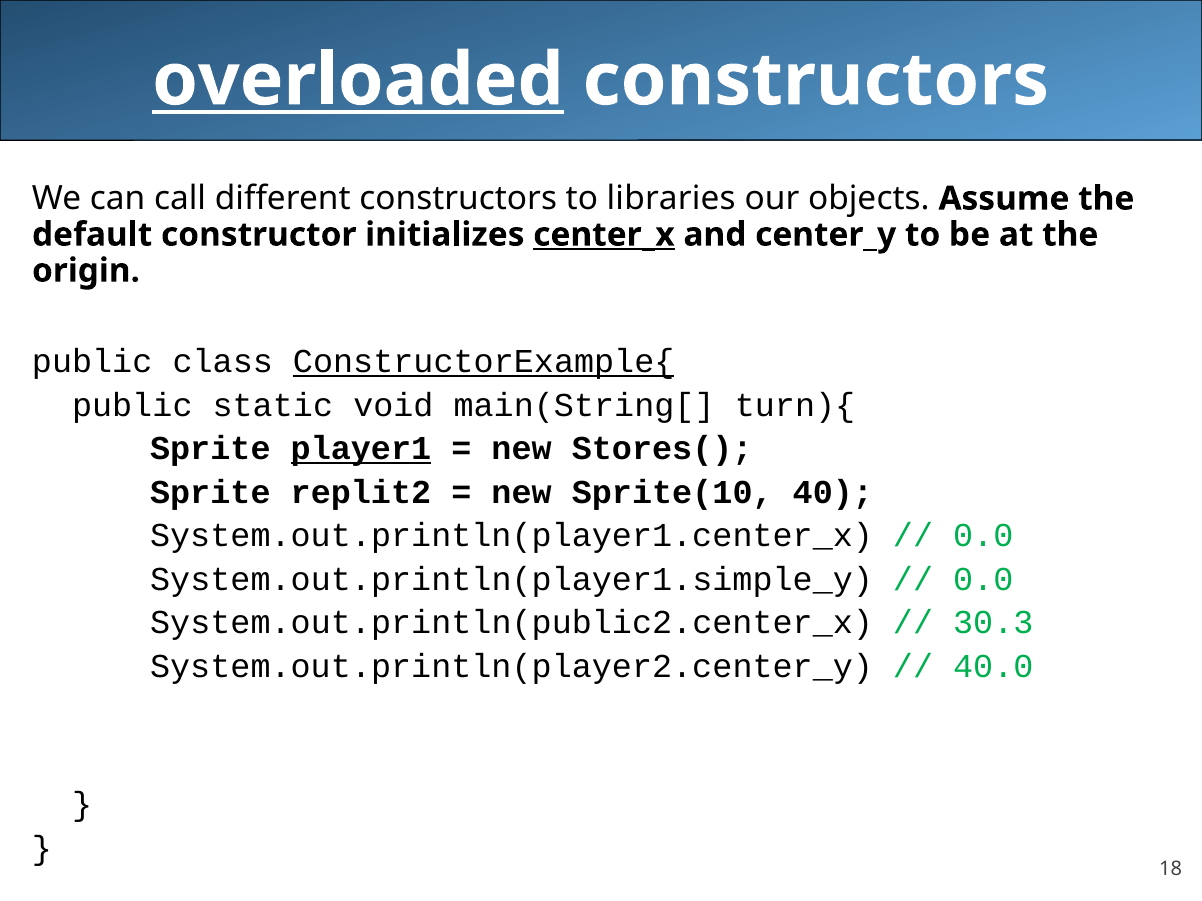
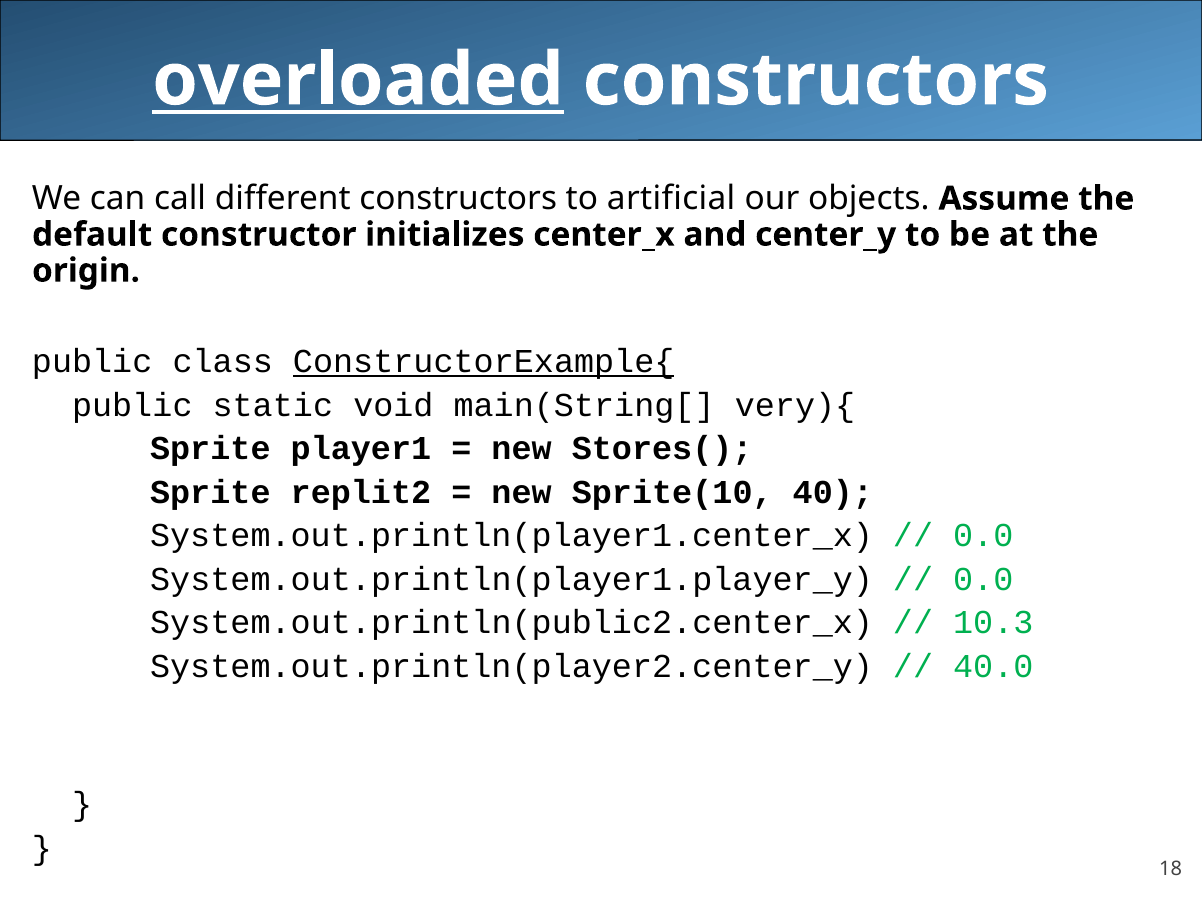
libraries: libraries -> artificial (671, 199)
center_x underline: present -> none (604, 235)
turn){: turn){ -> very){ (795, 405)
player1 underline: present -> none (361, 449)
System.out.println(player1.simple_y: System.out.println(player1.simple_y -> System.out.println(player1.player_y (512, 580)
30.3: 30.3 -> 10.3 (993, 623)
